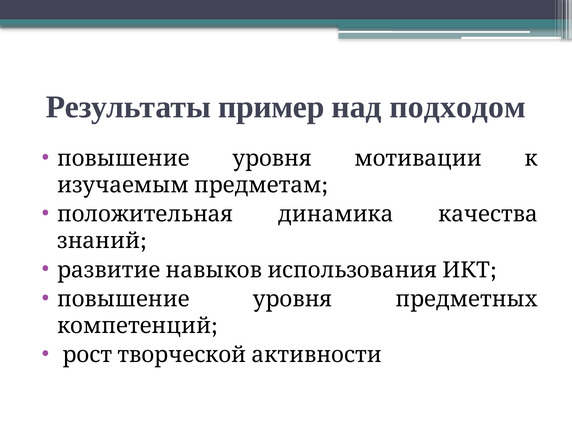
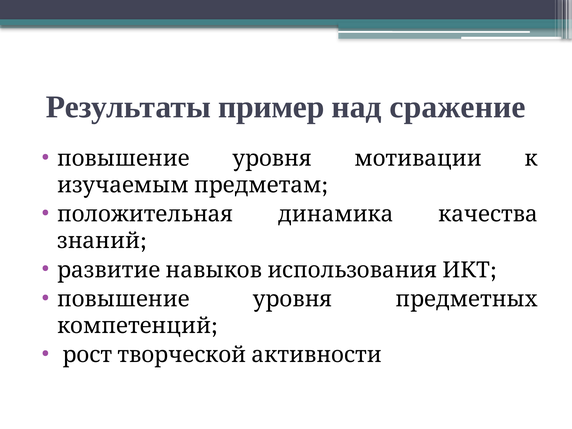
подходом: подходом -> сражение (458, 107)
